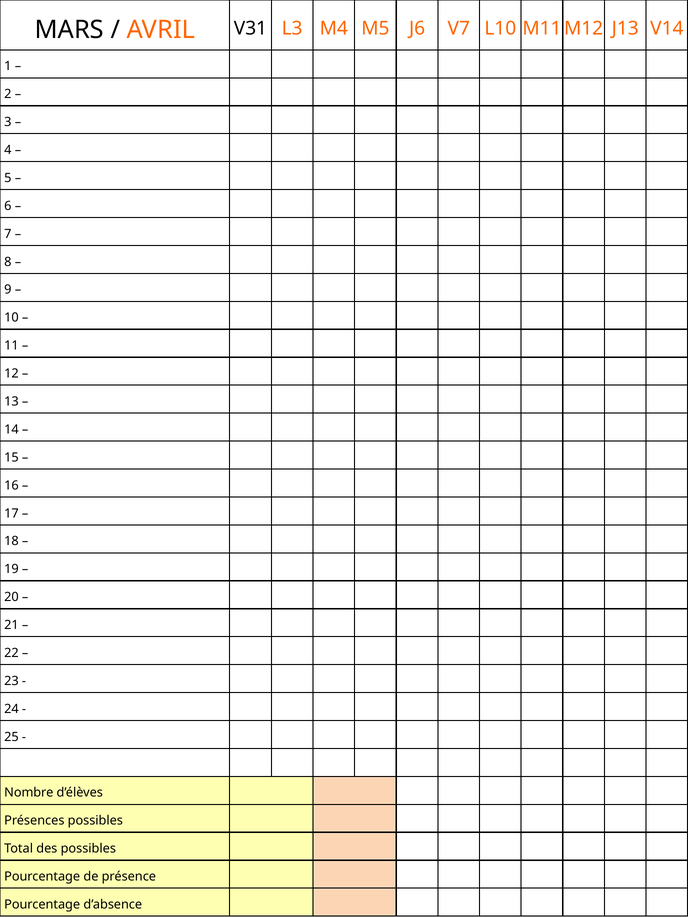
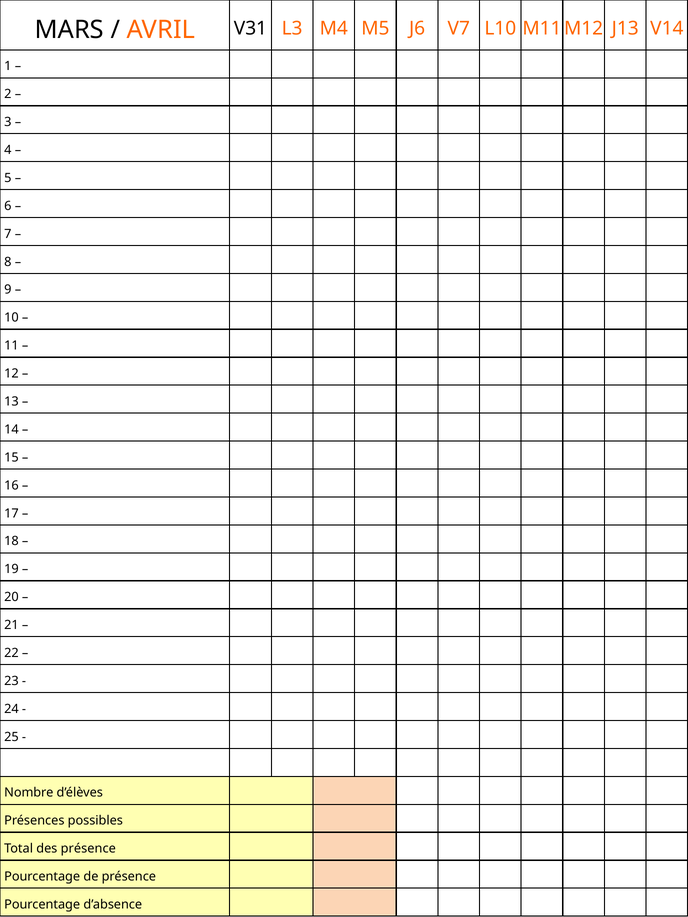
des possibles: possibles -> présence (88, 849)
